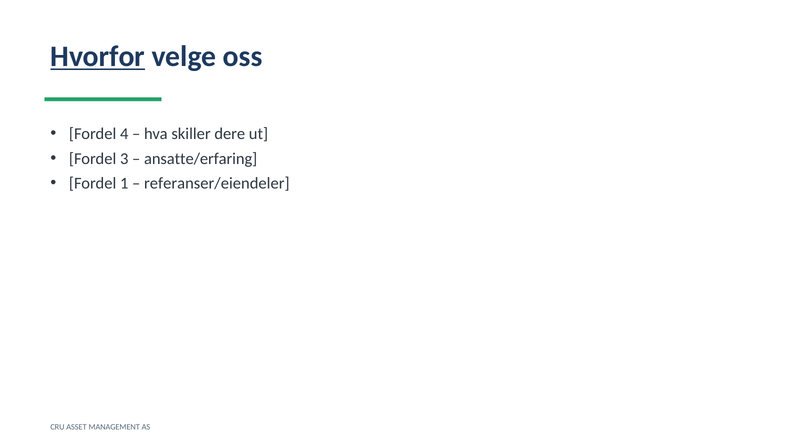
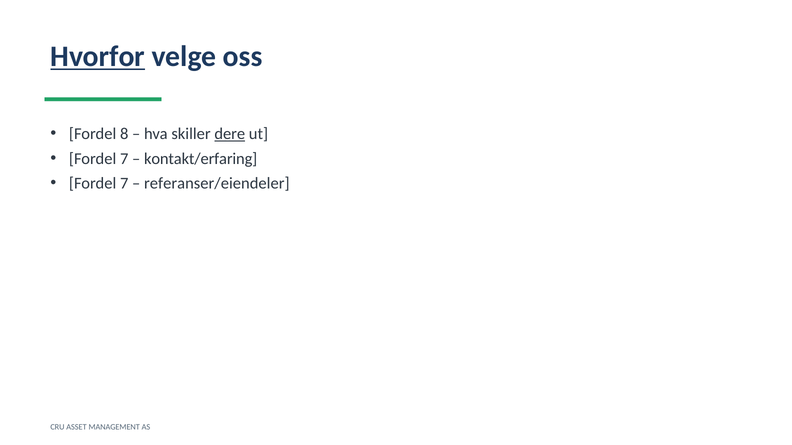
4: 4 -> 8 (124, 134)
dere underline: none -> present (230, 134)
3: 3 -> 7 (124, 159)
ansatte/erfaring: ansatte/erfaring -> kontakt/erfaring (201, 159)
1: 1 -> 7 (124, 184)
